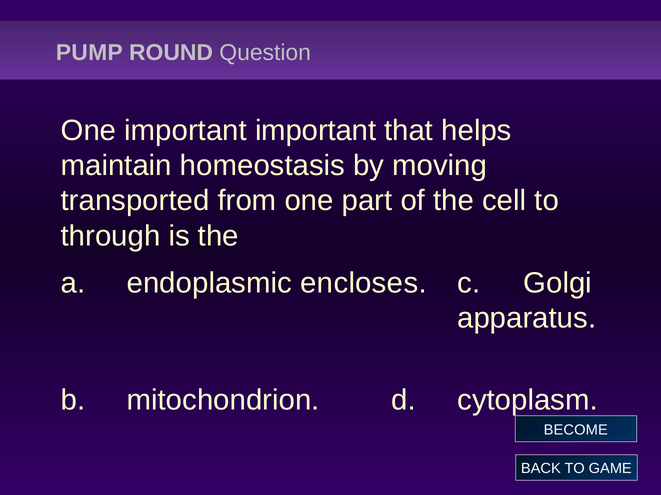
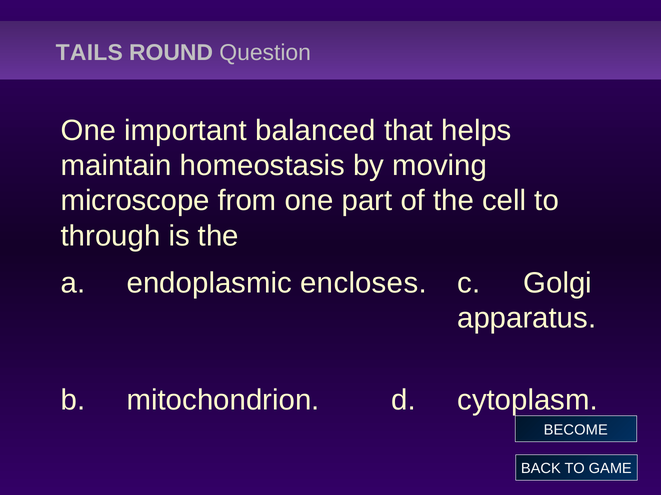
PUMP: PUMP -> TAILS (89, 53)
important important: important -> balanced (315, 131)
transported: transported -> microscope (135, 201)
